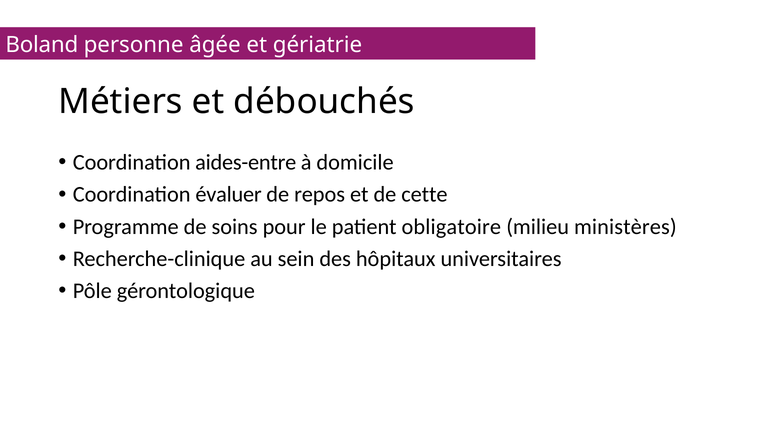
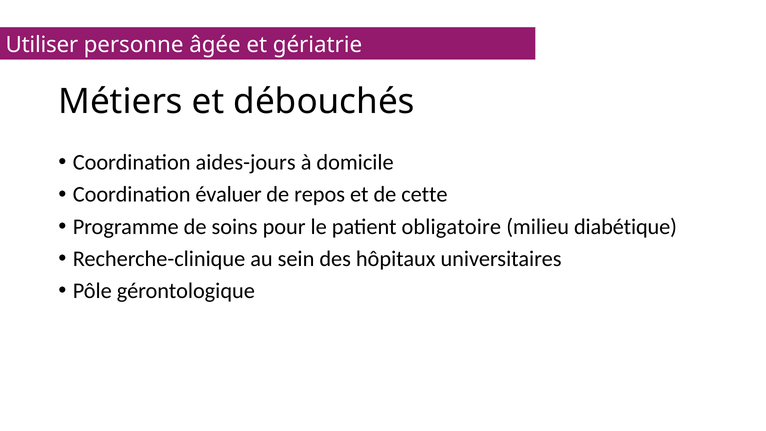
Boland: Boland -> Utiliser (42, 45)
aides-entre: aides-entre -> aides-jours (246, 162)
ministères: ministères -> diabétique (625, 227)
